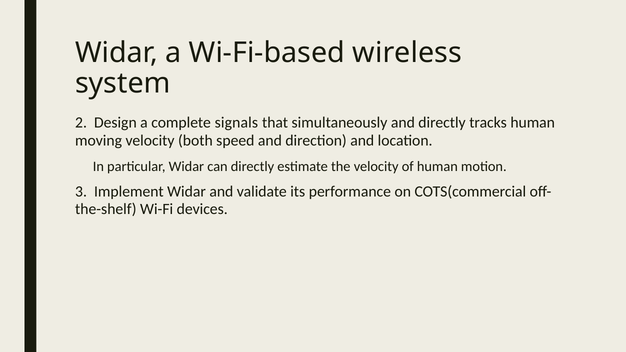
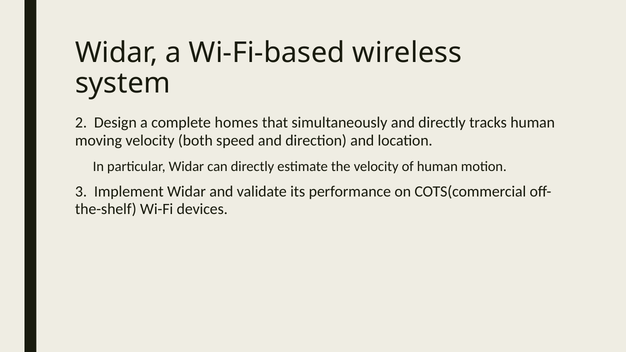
signals: signals -> homes (236, 123)
